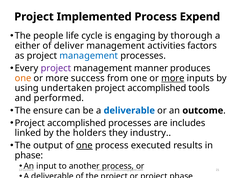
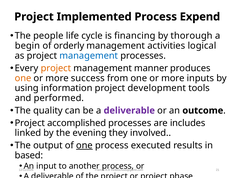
engaging: engaging -> financing (135, 36)
either: either -> begin (27, 46)
deliver: deliver -> orderly (69, 46)
factors: factors -> logical (202, 46)
project colour: purple -> orange (56, 68)
more underline: present -> none (173, 78)
undertaken: undertaken -> information (67, 88)
accomplished: accomplished -> development (157, 88)
ensure: ensure -> quality (48, 111)
deliverable colour: blue -> purple (129, 111)
holders: holders -> evening (90, 133)
industry: industry -> involved (151, 133)
phase: phase -> based (29, 156)
